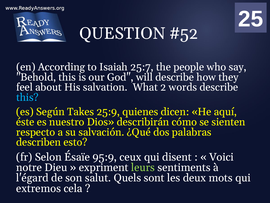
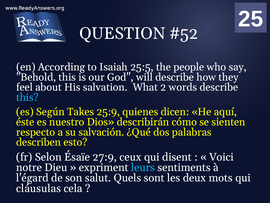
25:7: 25:7 -> 25:5 (142, 67)
95:9: 95:9 -> 27:9 (105, 157)
leurs colour: light green -> light blue (143, 167)
extremos: extremos -> cláusulas (39, 188)
